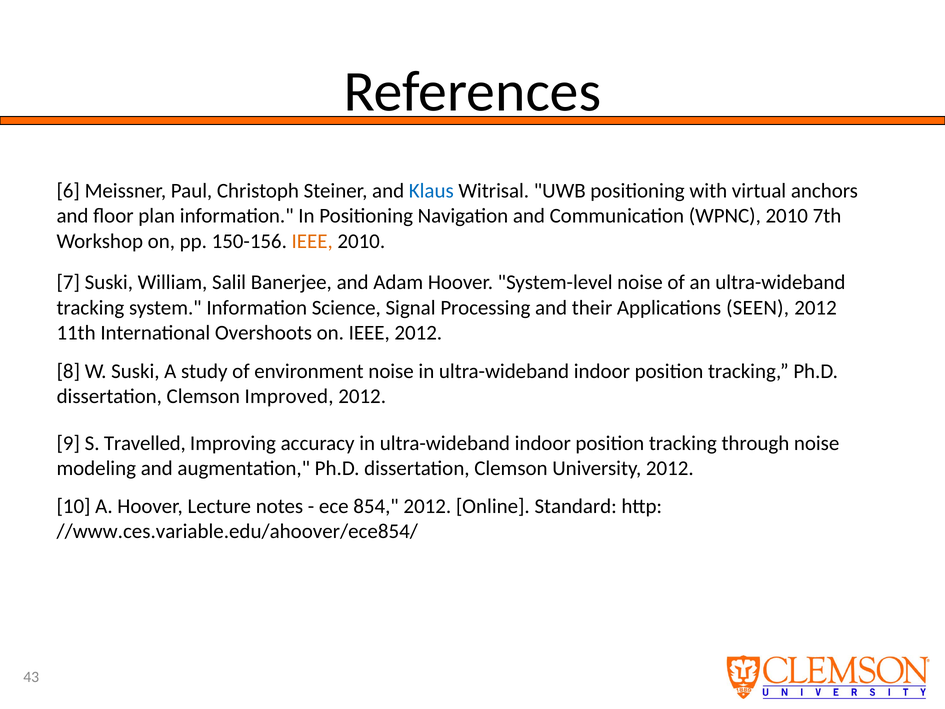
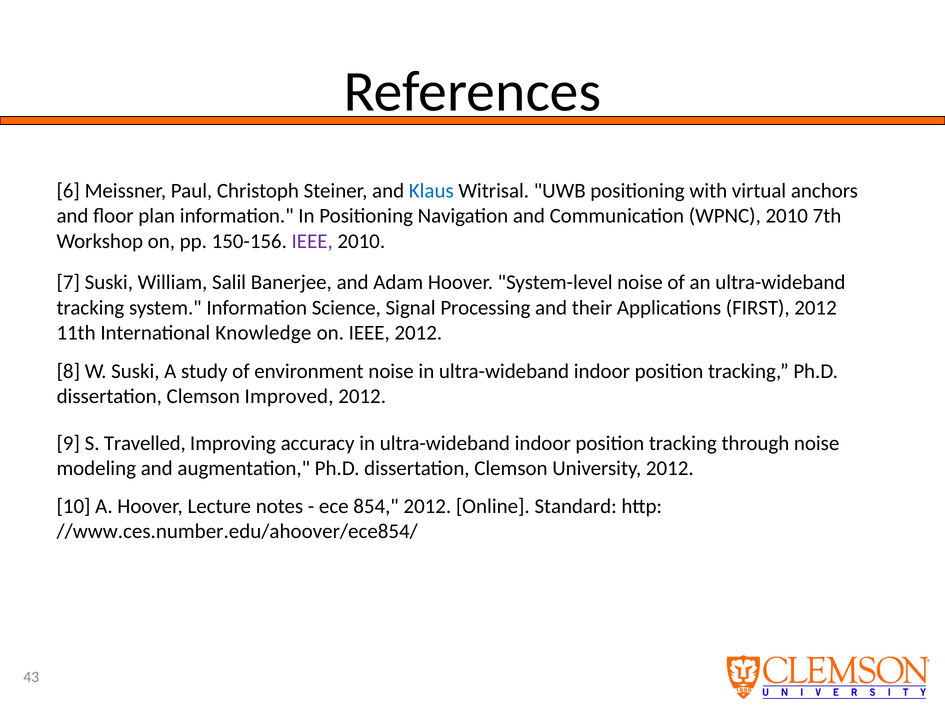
IEEE colour: orange -> purple (312, 241)
SEEN: SEEN -> FIRST (758, 308)
Overshoots: Overshoots -> Knowledge (263, 333)
//www.ces.variable.edu/ahoover/ece854/: //www.ces.variable.edu/ahoover/ece854/ -> //www.ces.number.edu/ahoover/ece854/ (237, 531)
